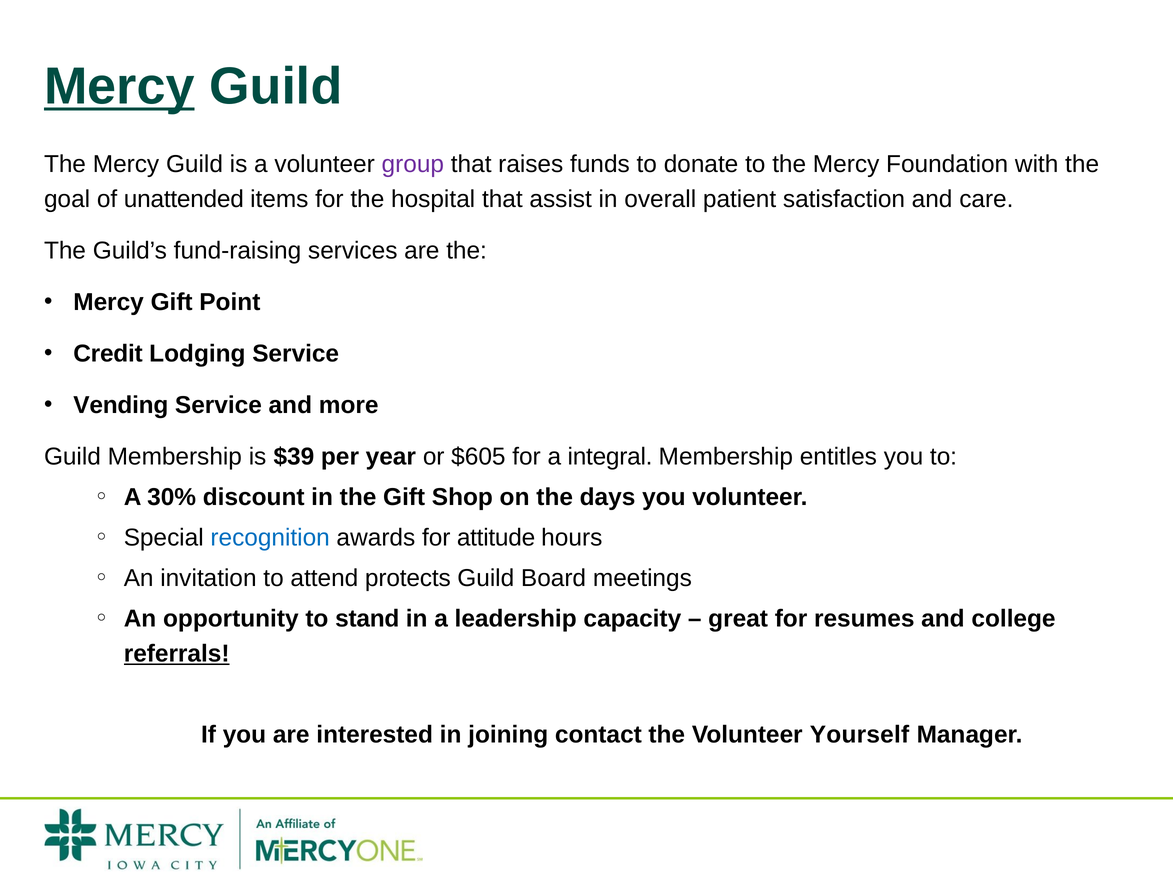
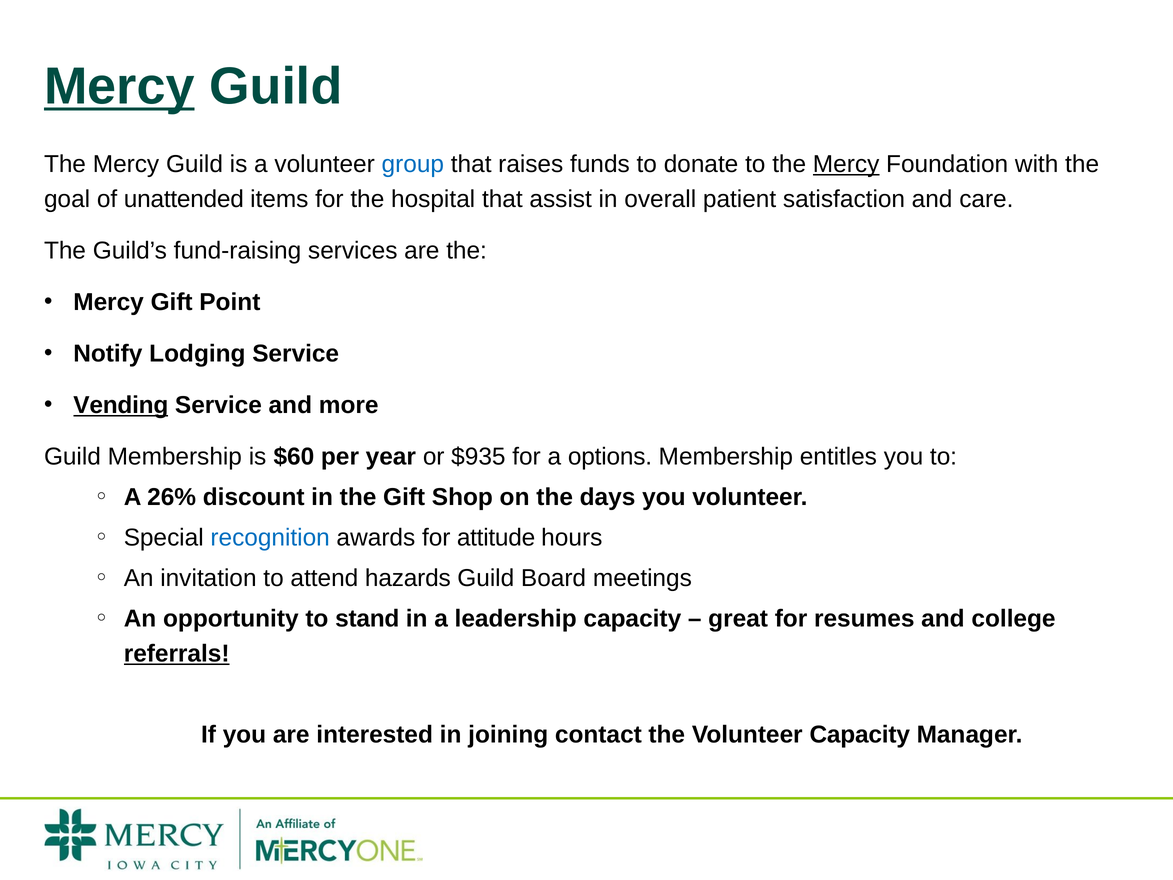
group colour: purple -> blue (413, 164)
Mercy underline: none -> present (846, 164)
Credit: Credit -> Notify (108, 354)
Vending underline: none -> present (121, 405)
$39: $39 -> $60 (294, 457)
$605: $605 -> $935 (478, 457)
integral: integral -> options (610, 457)
30%: 30% -> 26% (172, 497)
protects: protects -> hazards (408, 578)
Volunteer Yourself: Yourself -> Capacity (860, 735)
